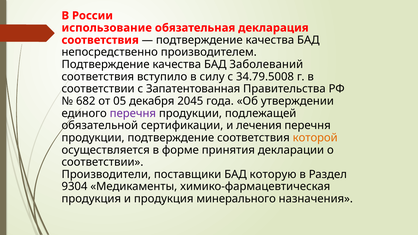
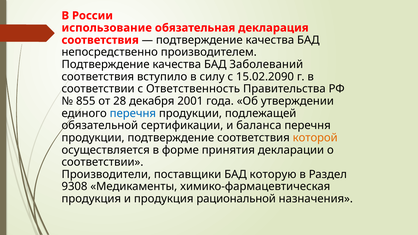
34.79.5008: 34.79.5008 -> 15.02.2090 (265, 77)
Запатентованная: Запатентованная -> Ответственность (193, 89)
682: 682 -> 855 (86, 101)
05: 05 -> 28 (120, 101)
2045: 2045 -> 2001 (190, 101)
перечня colour: purple -> blue (133, 113)
лечения: лечения -> баланса (259, 126)
9304: 9304 -> 9308 (74, 187)
минерального: минерального -> рациональной (236, 199)
